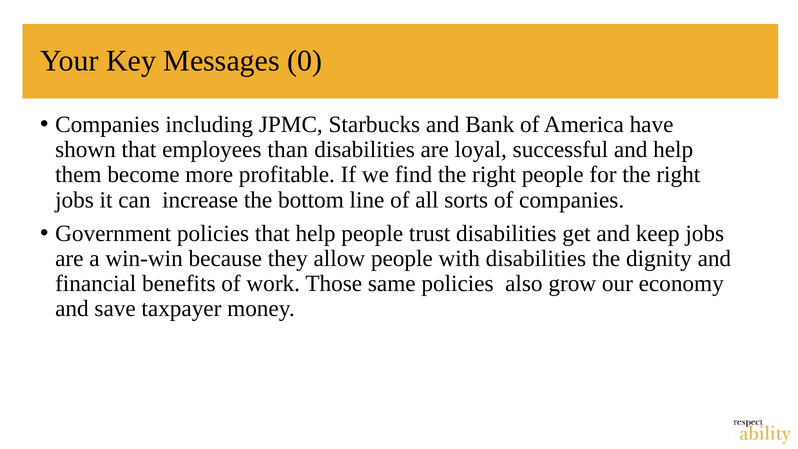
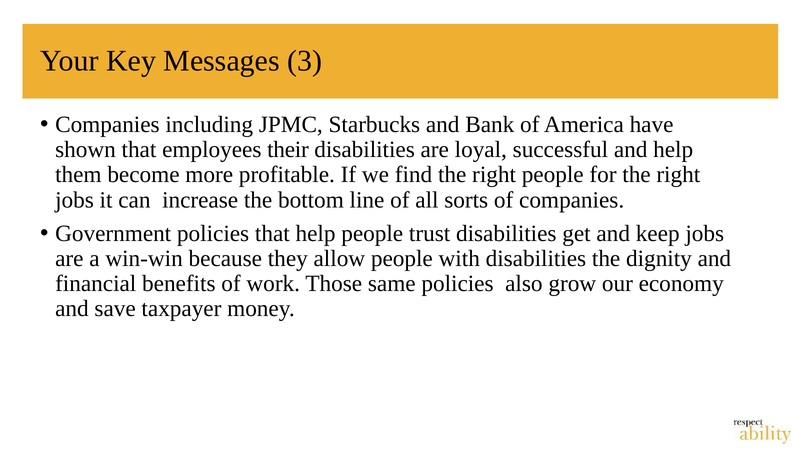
0: 0 -> 3 (305, 61)
than: than -> their (288, 150)
